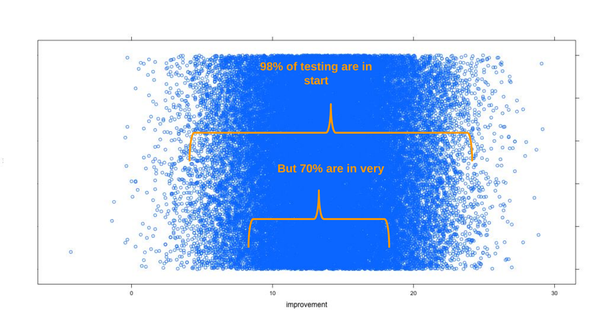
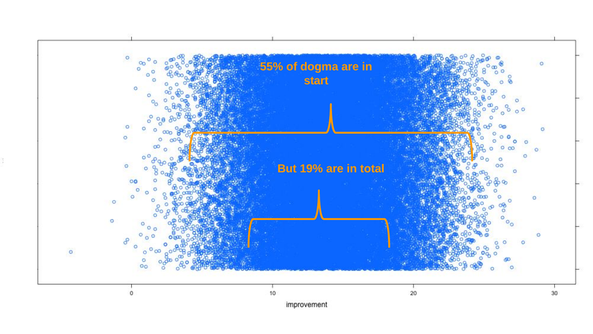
98%: 98% -> 55% (272, 67)
testing: testing -> dogma (319, 67)
70%: 70% -> 19% (311, 168)
very: very -> total (372, 168)
